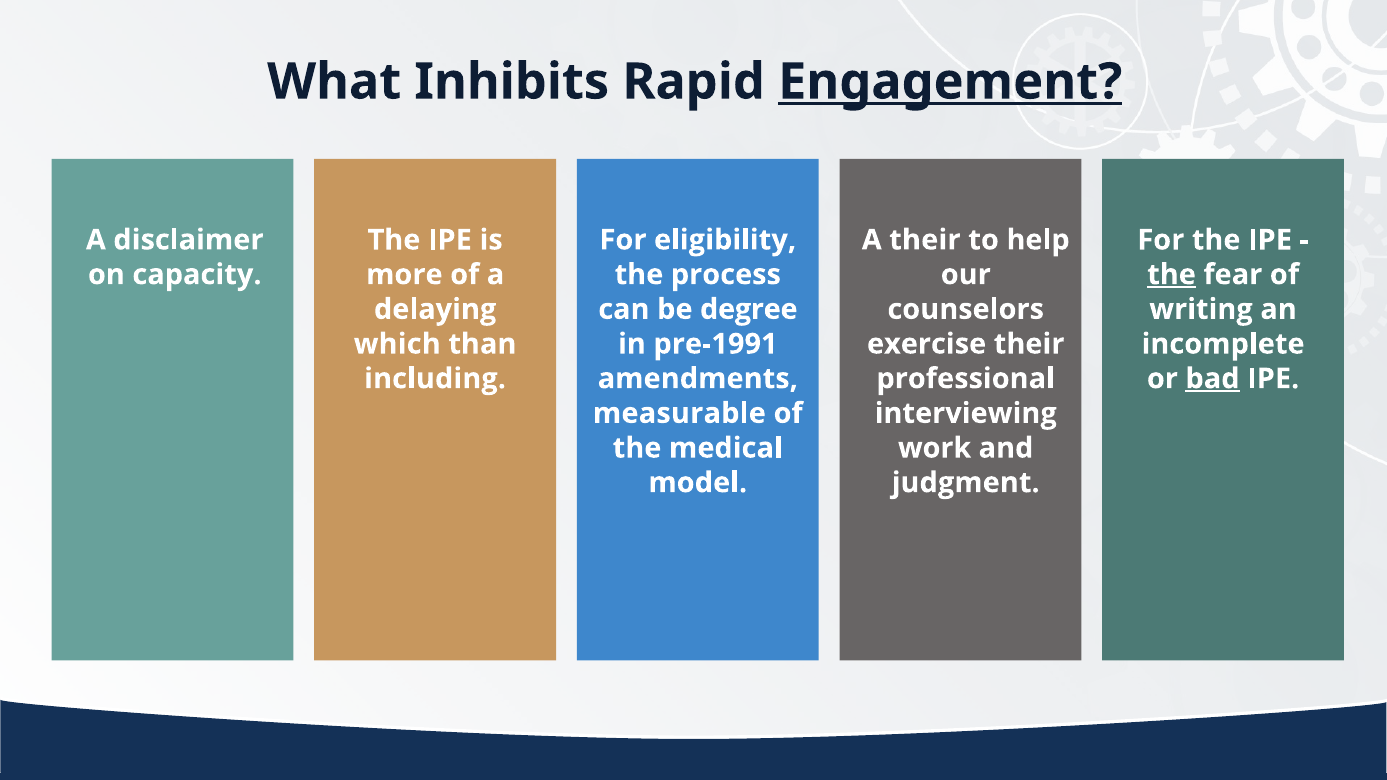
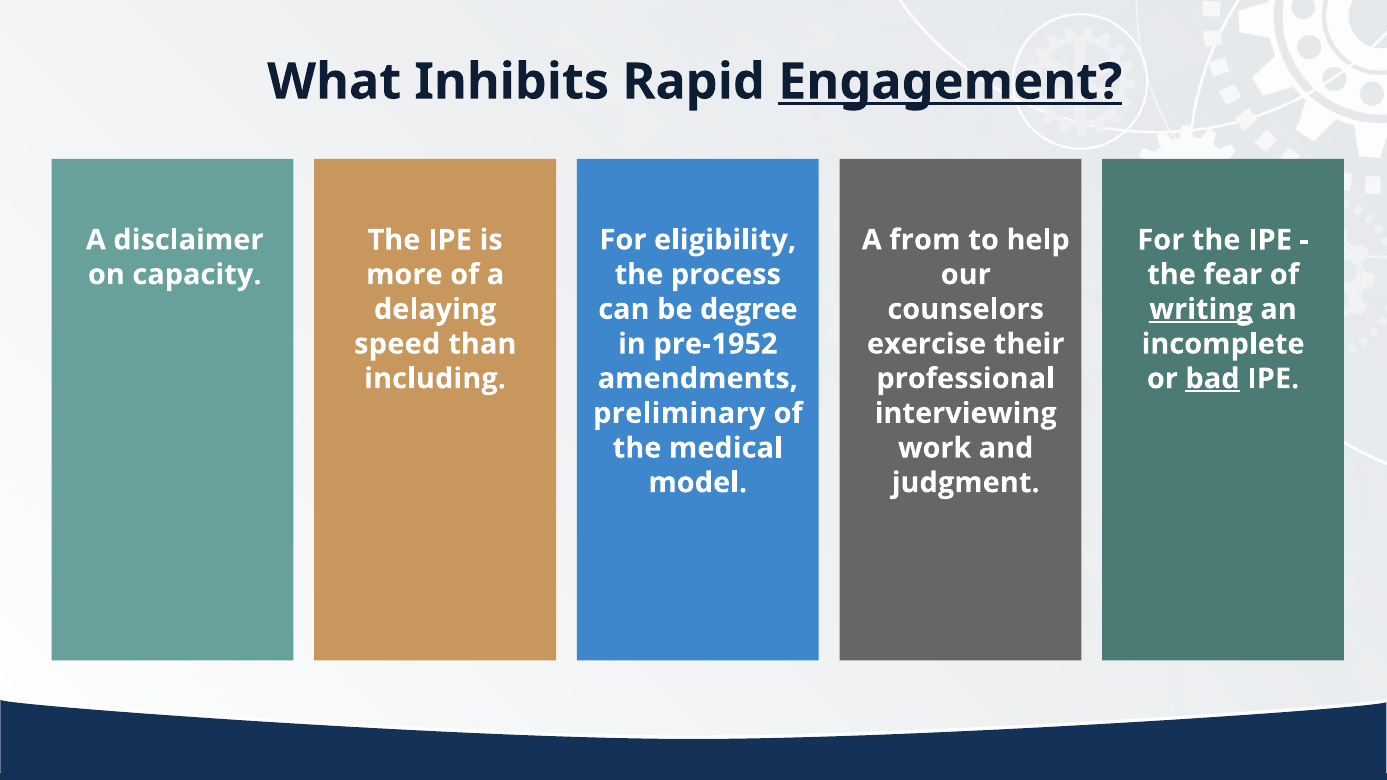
A their: their -> from (925, 240)
the underline: present -> none (1172, 275)
writing underline: none -> present (1201, 309)
which: which -> speed (397, 344)
pre-1991: pre-1991 -> pre-1952 (716, 344)
measurable: measurable -> preliminary (679, 413)
